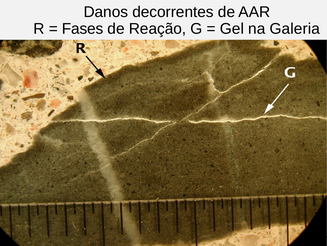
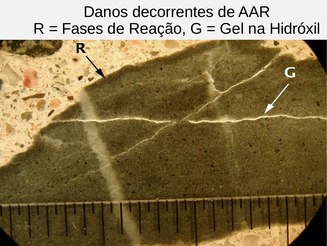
Galeria: Galeria -> Hidróxil (295, 29)
